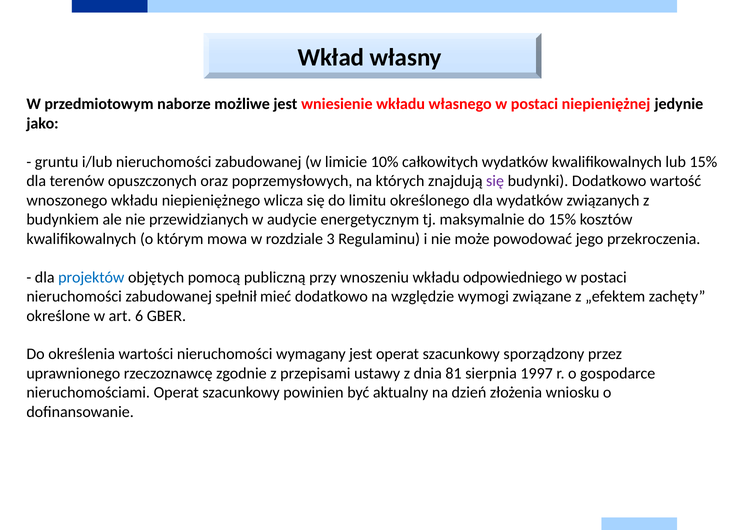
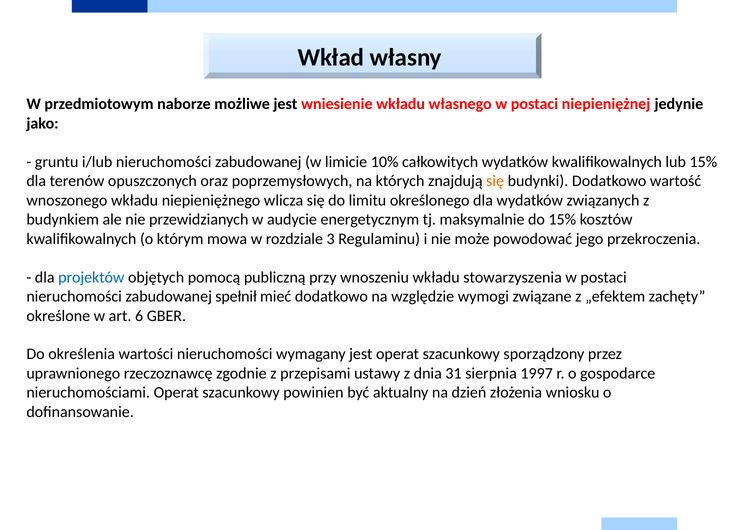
się colour: purple -> orange (495, 181)
odpowiedniego: odpowiedniego -> stowarzyszenia (513, 277)
81: 81 -> 31 (454, 373)
